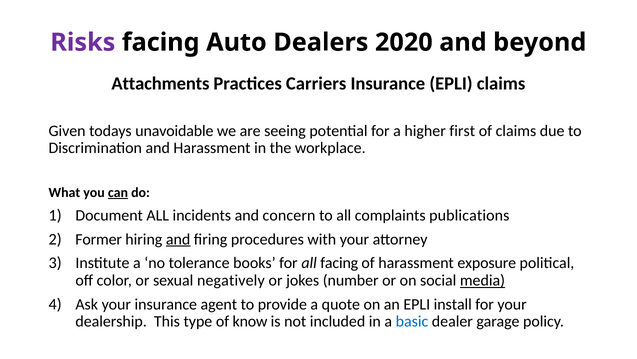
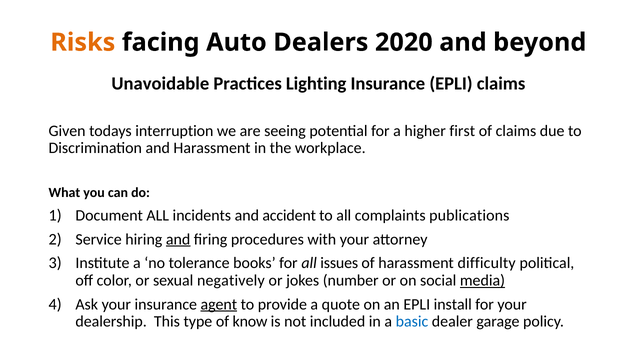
Risks colour: purple -> orange (83, 42)
Attachments: Attachments -> Unavoidable (160, 84)
Carriers: Carriers -> Lighting (316, 84)
unavoidable: unavoidable -> interruption (174, 131)
can underline: present -> none (118, 192)
concern: concern -> accident (289, 215)
Former: Former -> Service (99, 239)
all facing: facing -> issues (339, 263)
exposure: exposure -> difficulty (487, 263)
agent underline: none -> present (219, 304)
